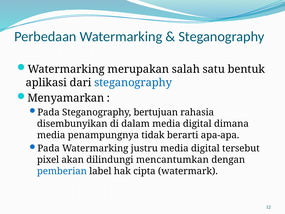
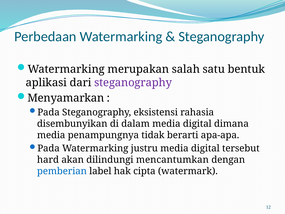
steganography colour: blue -> purple (133, 82)
bertujuan: bertujuan -> eksistensi (156, 112)
pixel: pixel -> hard (48, 160)
